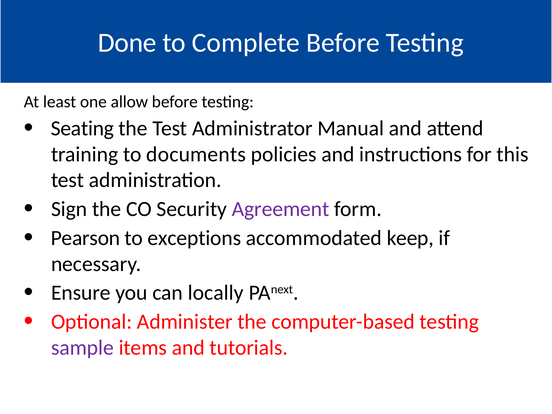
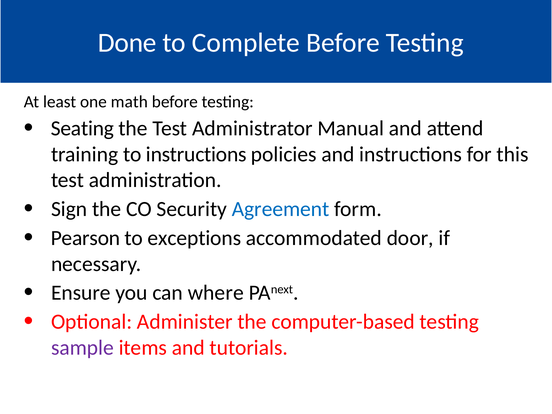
allow: allow -> math (129, 102)
to documents: documents -> instructions (196, 154)
Agreement colour: purple -> blue (281, 209)
keep: keep -> door (410, 238)
locally: locally -> where (216, 293)
